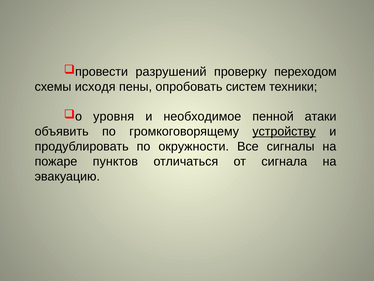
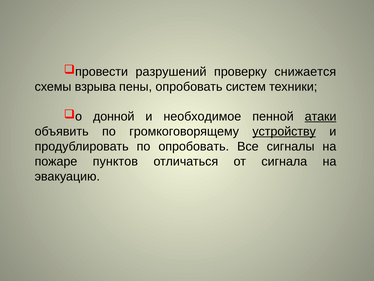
переходом: переходом -> снижается (305, 72)
исходя: исходя -> взрыва (95, 86)
уровня: уровня -> донной (114, 116)
атаки underline: none -> present (321, 116)
по окружности: окружности -> опробовать (194, 146)
